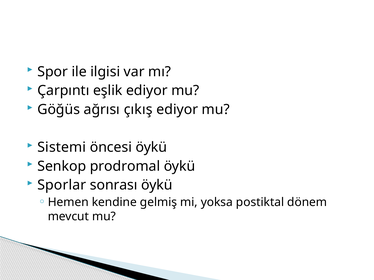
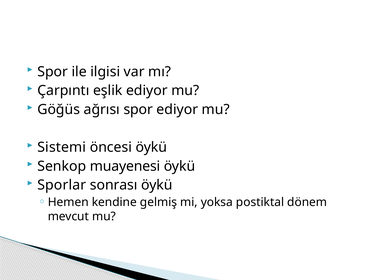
ağrısı çıkış: çıkış -> spor (138, 110)
prodromal: prodromal -> muayenesi (125, 166)
